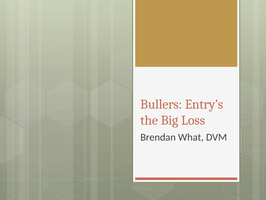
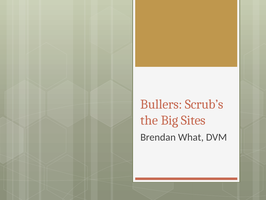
Entry’s: Entry’s -> Scrub’s (204, 104)
Loss: Loss -> Sites (193, 120)
